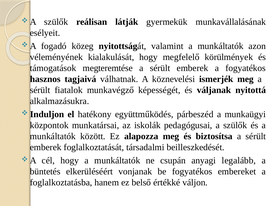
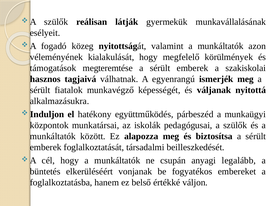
a fogyatékos: fogyatékos -> szakiskolai (246, 68)
köznevelési: köznevelési -> egyenrangú (174, 79)
